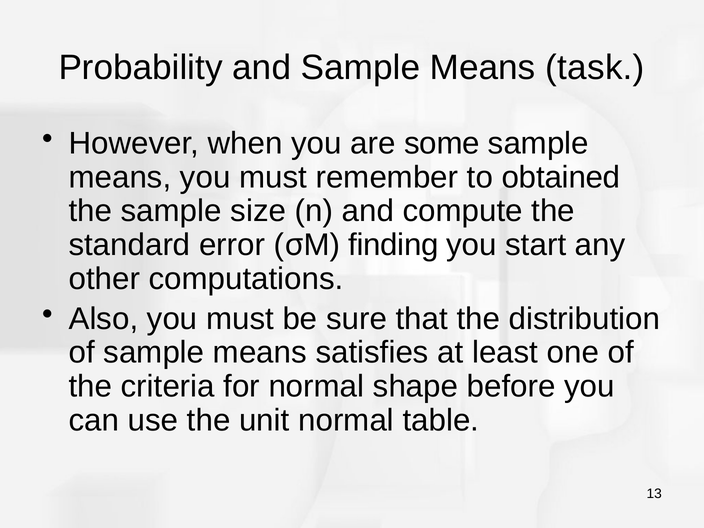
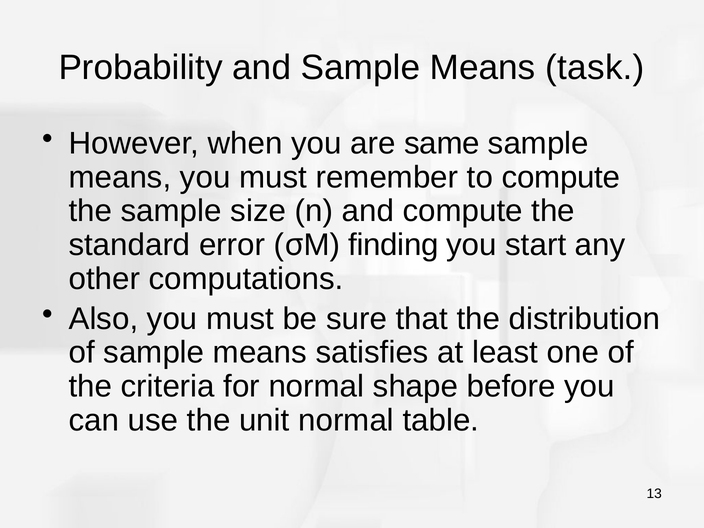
some: some -> same (442, 143)
to obtained: obtained -> compute (561, 177)
